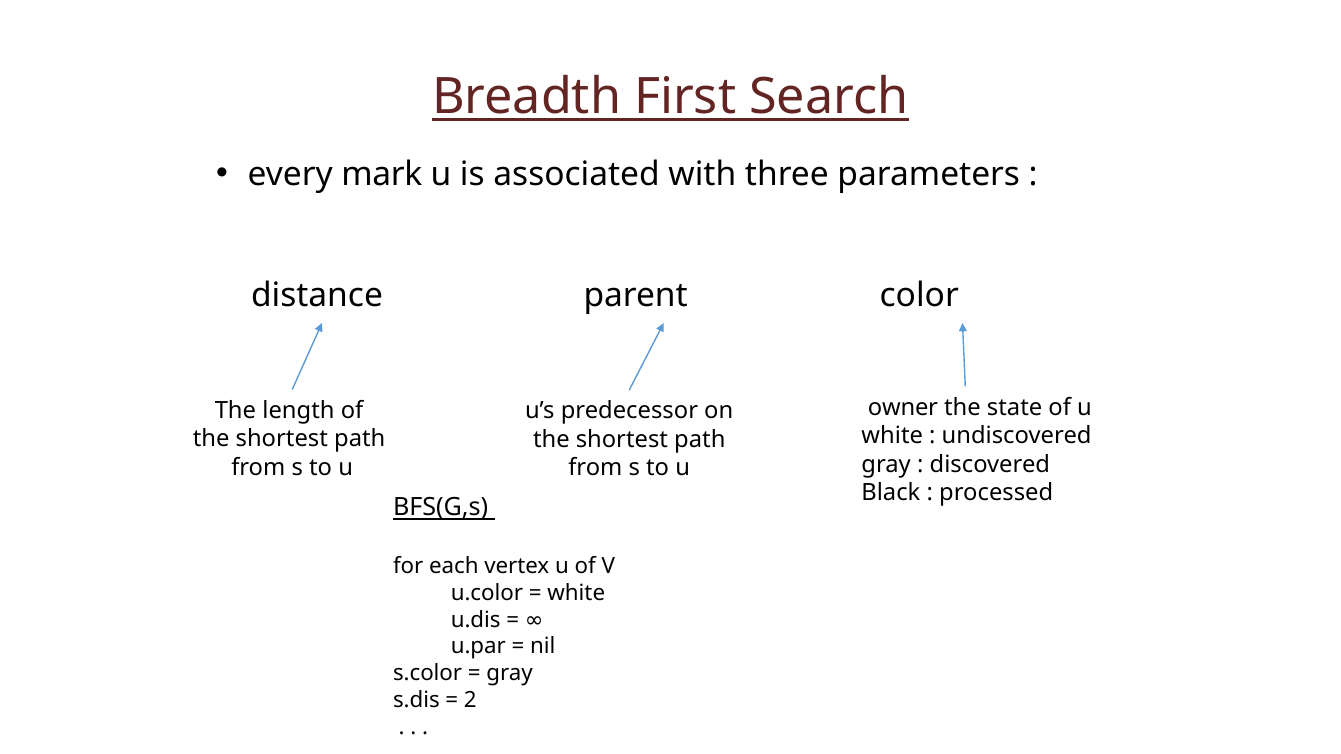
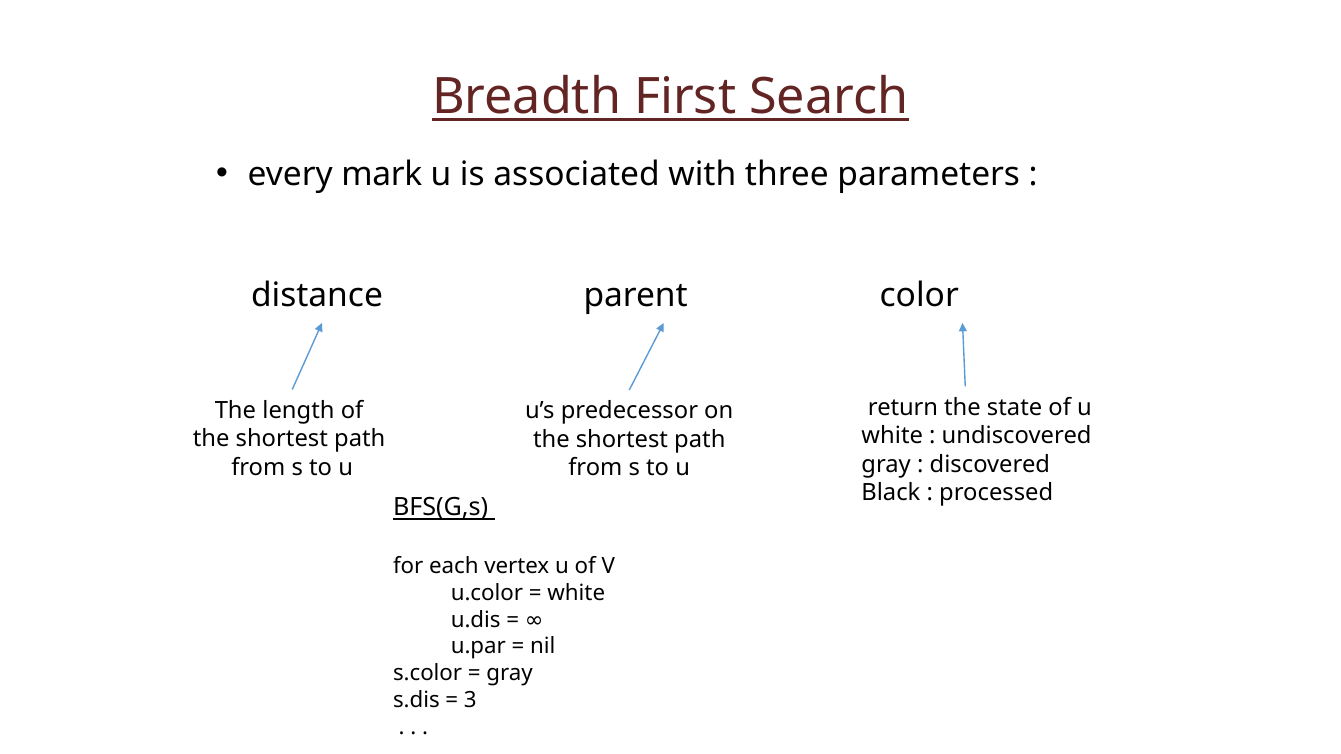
owner: owner -> return (903, 407)
2: 2 -> 3 (470, 700)
